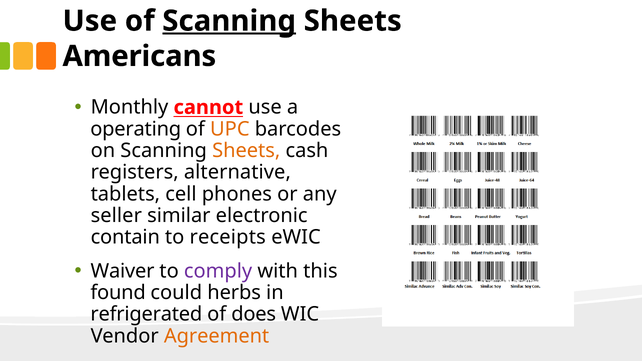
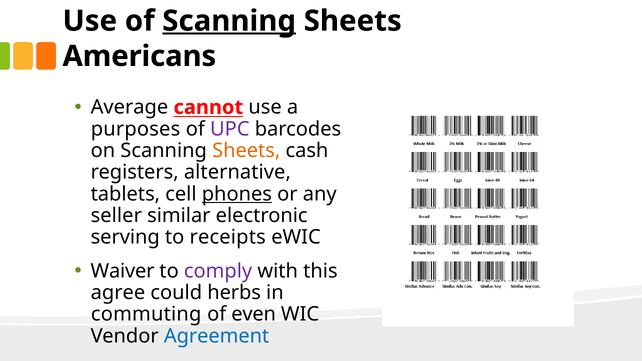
Monthly: Monthly -> Average (129, 107)
operating: operating -> purposes (136, 129)
UPC colour: orange -> purple (230, 129)
phones underline: none -> present (237, 194)
contain: contain -> serving (125, 237)
found: found -> agree (118, 293)
refrigerated: refrigerated -> commuting (146, 314)
does: does -> even (254, 314)
Agreement colour: orange -> blue (217, 336)
